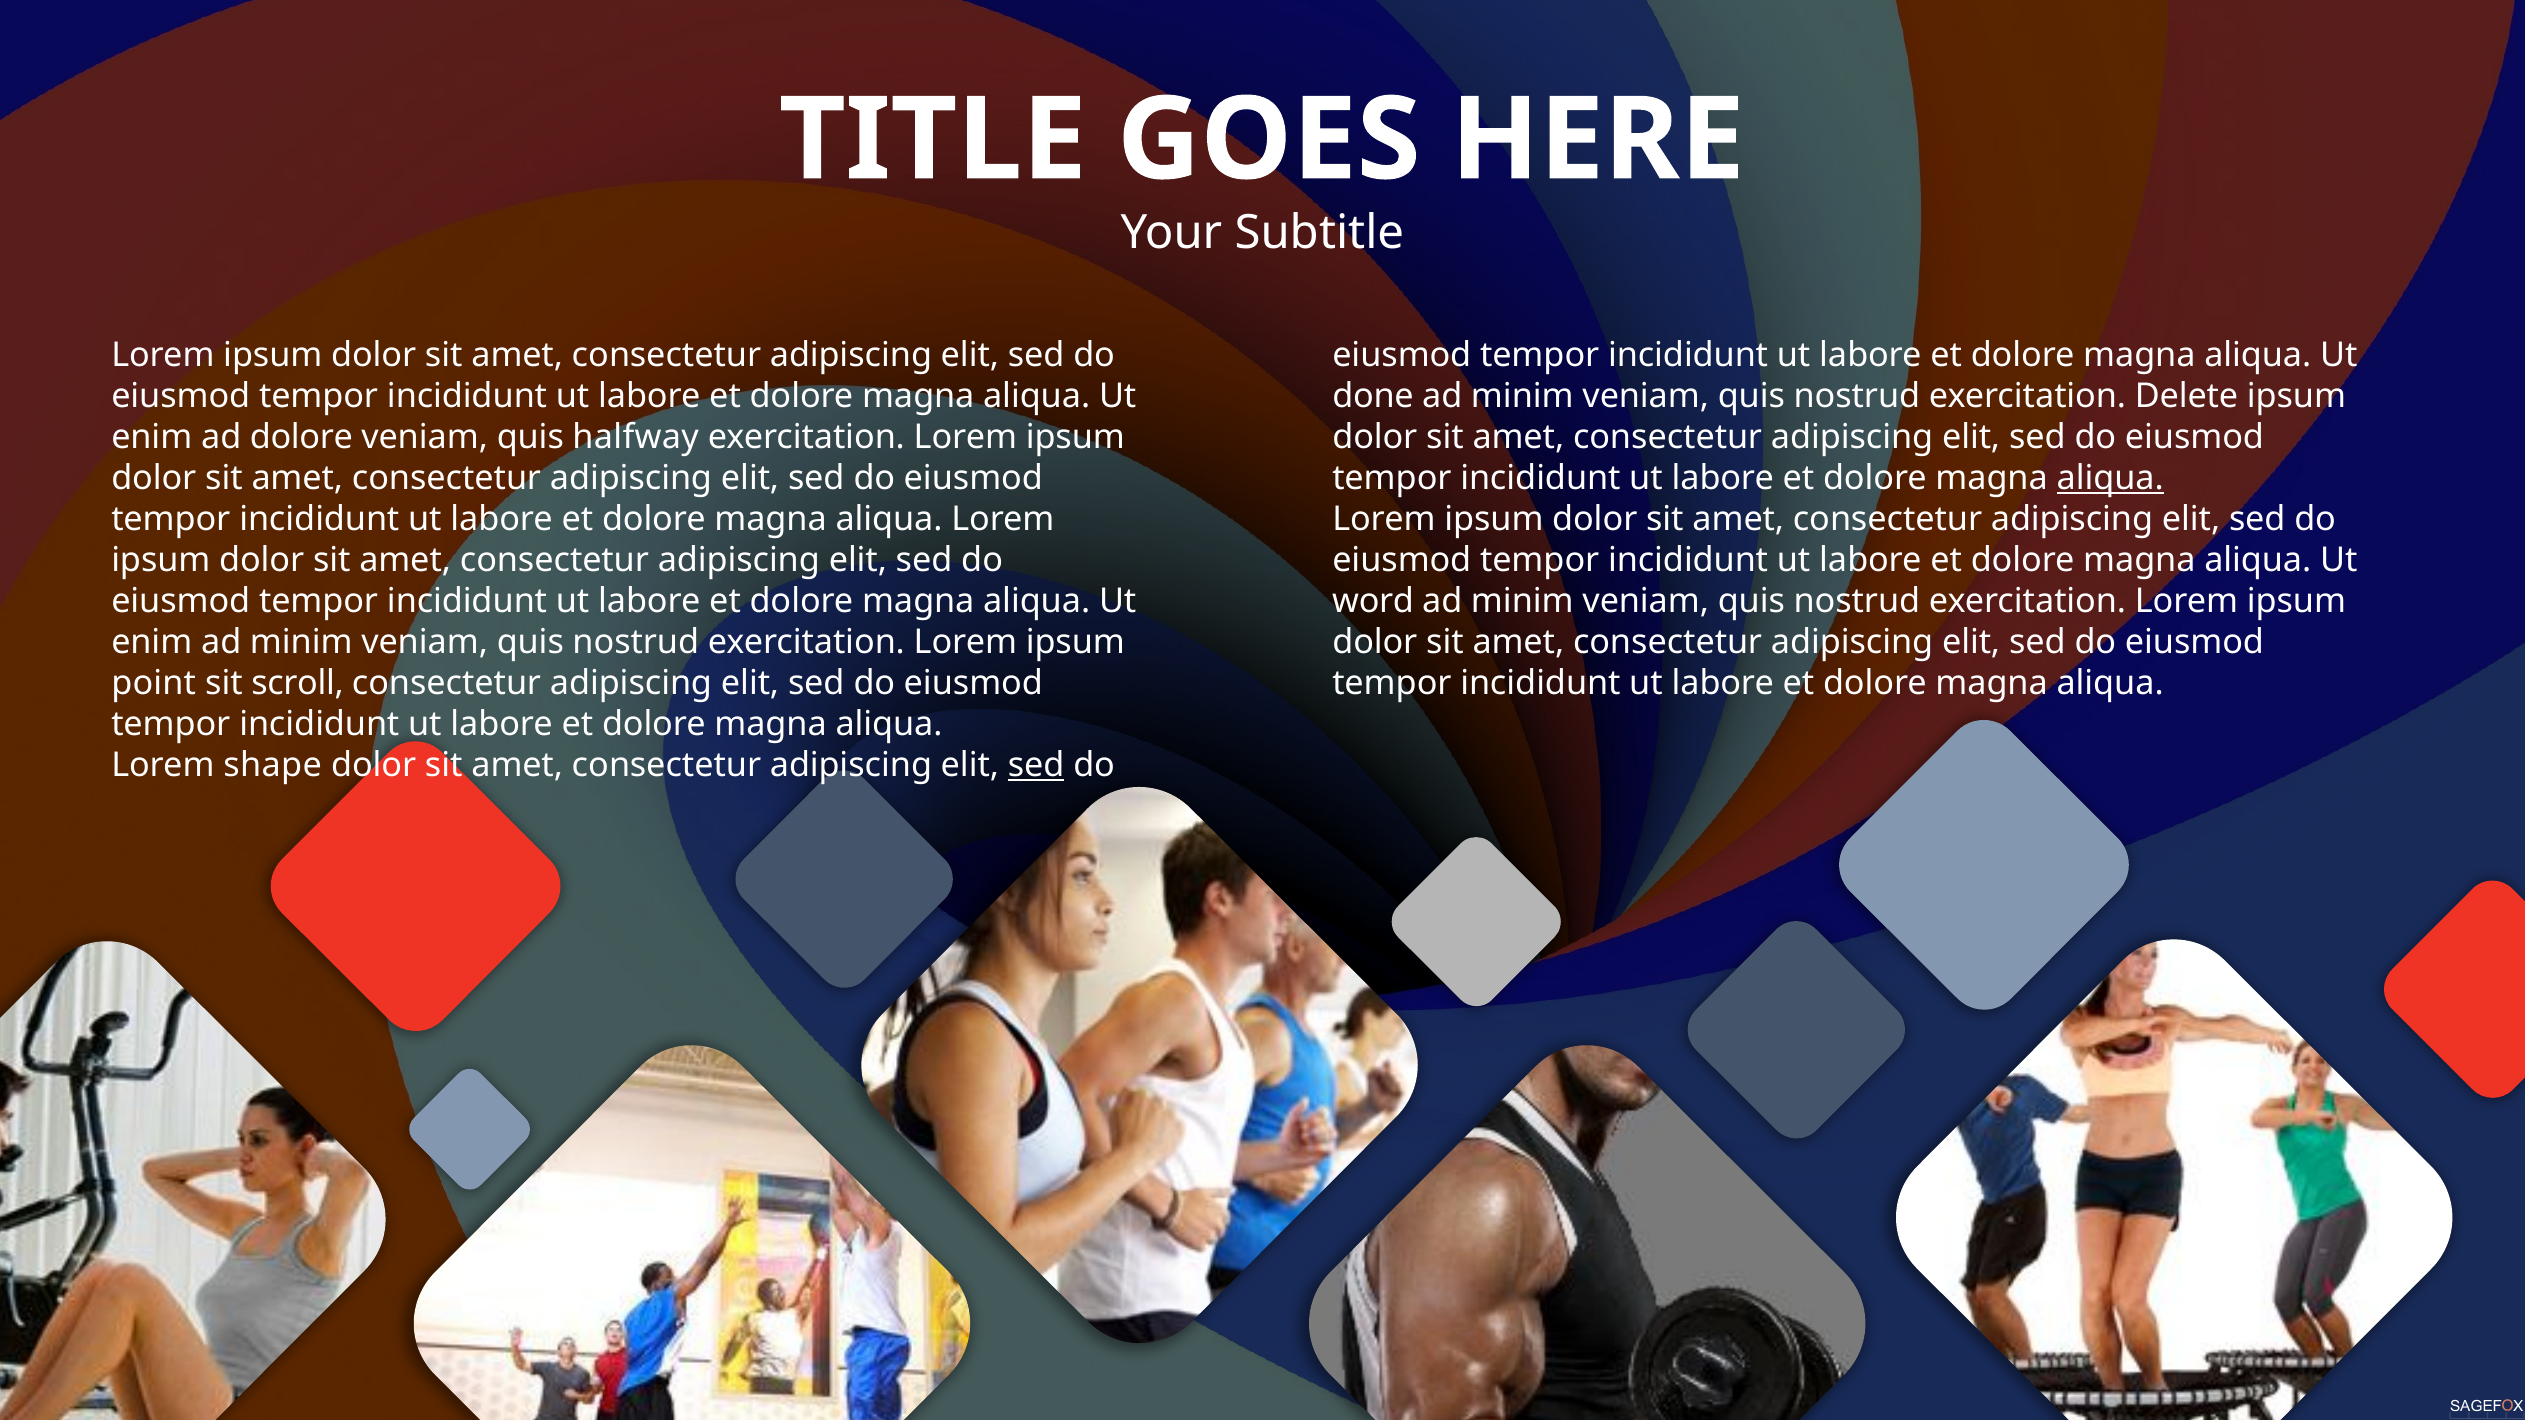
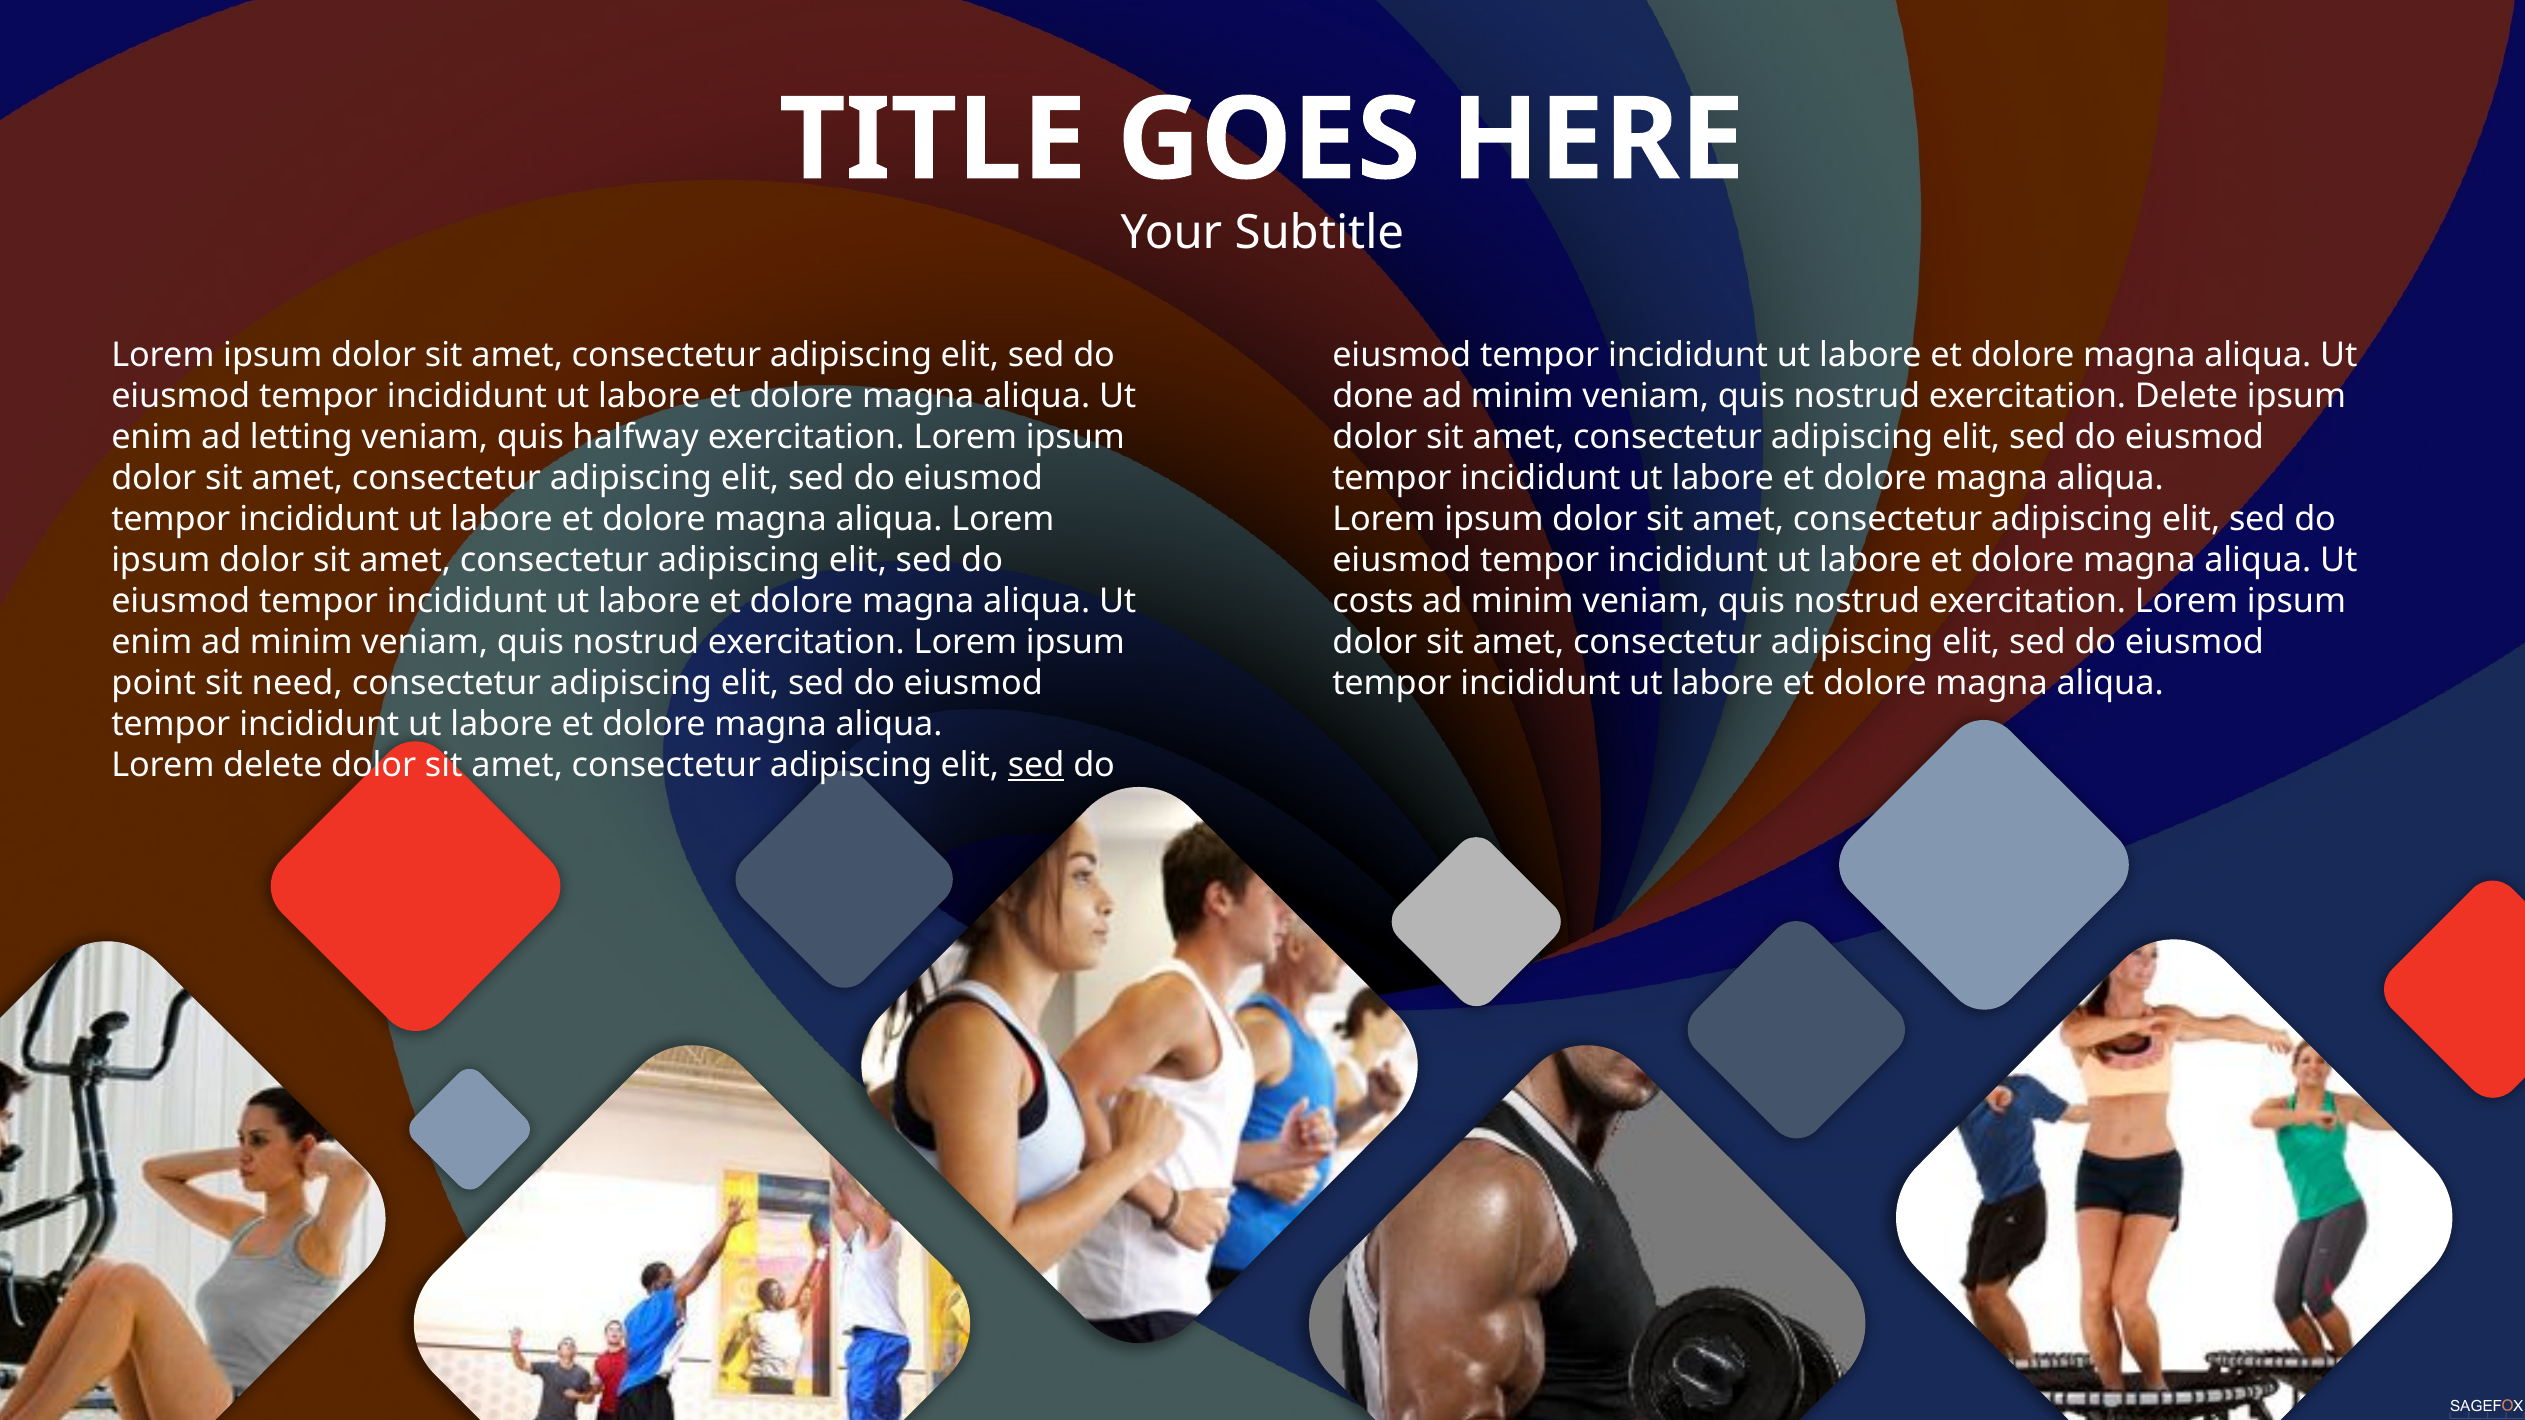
ad dolore: dolore -> letting (301, 437)
aliqua underline: present -> none (2110, 478)
word: word -> costs (1373, 601)
scroll: scroll -> need (297, 684)
Lorem shape: shape -> delete (273, 766)
